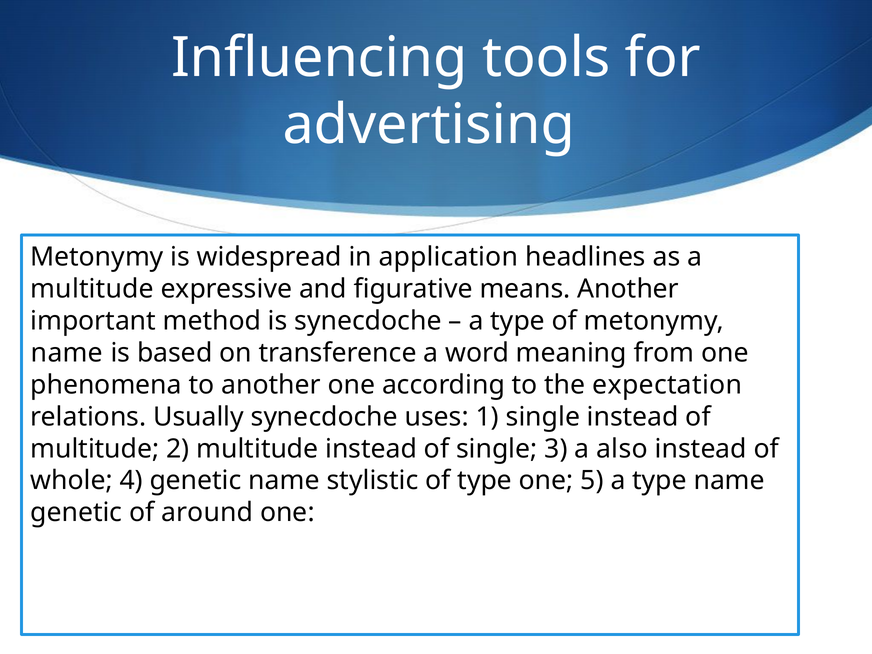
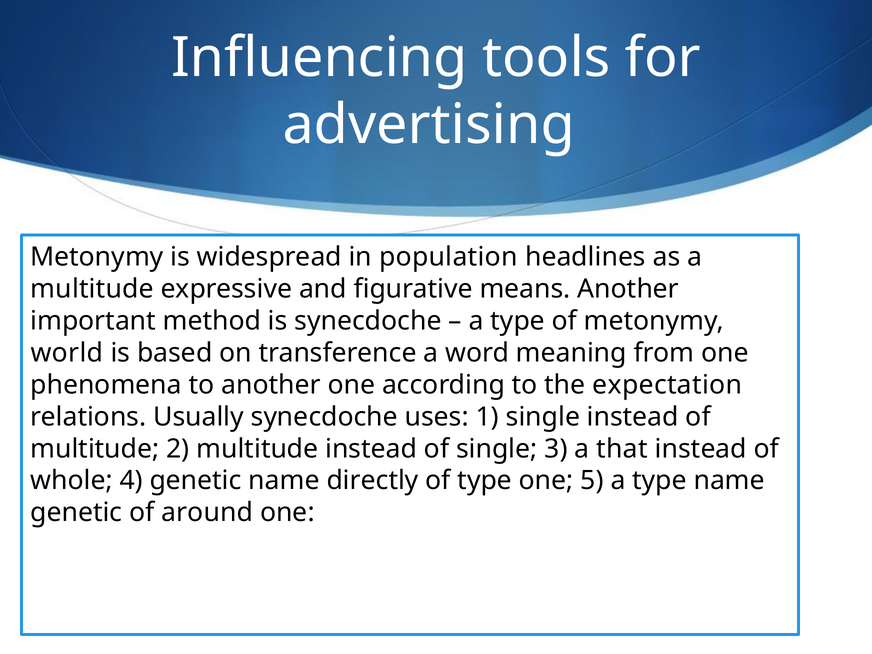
application: application -> population (448, 257)
name: name -> world (67, 353)
also: also -> that (622, 449)
stylistic: stylistic -> directly (373, 481)
